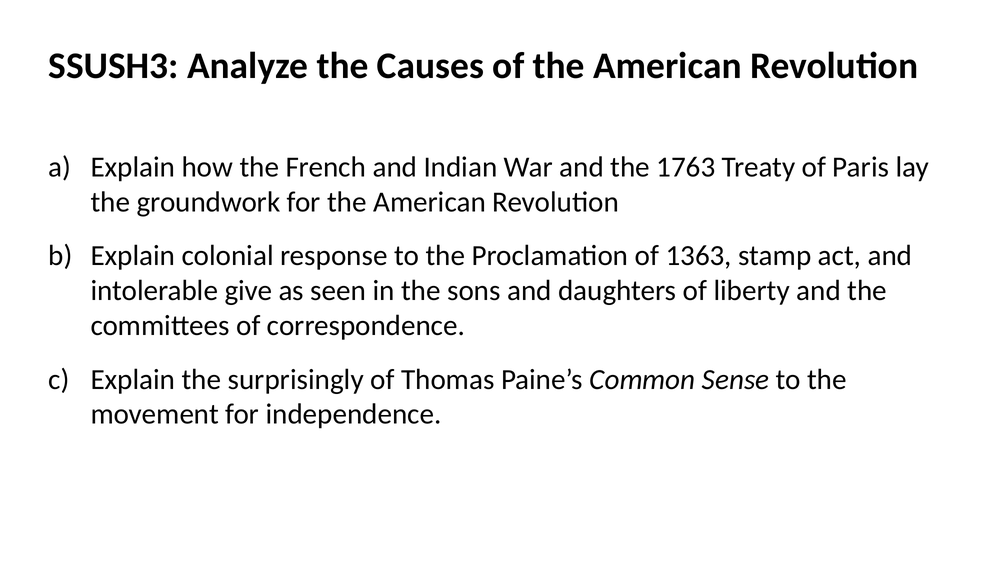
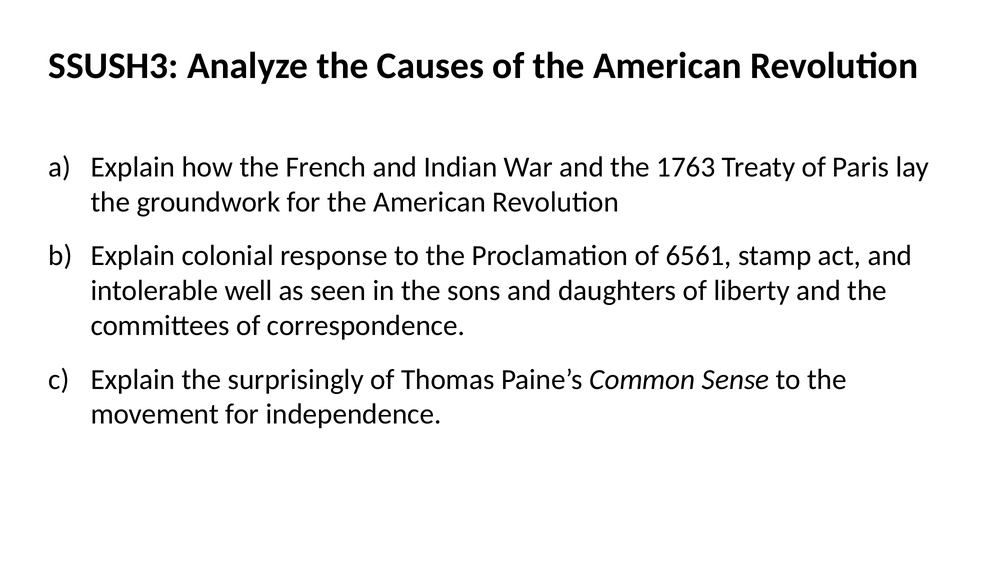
1363: 1363 -> 6561 (699, 256)
give: give -> well (248, 291)
